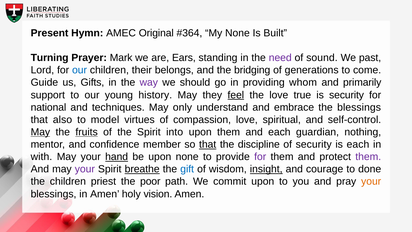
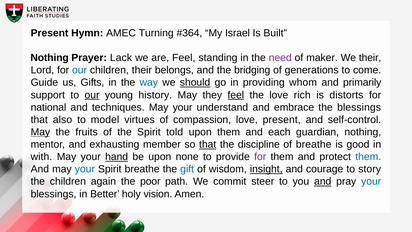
Original: Original -> Turning (156, 33)
My None: None -> Israel (237, 33)
Turning: Turning -> Nothing (50, 58)
Mark: Mark -> Lack (121, 58)
are Ears: Ears -> Feel (184, 58)
sound: sound -> maker (322, 58)
We past: past -> their (370, 58)
way colour: purple -> blue (149, 82)
should underline: none -> present (195, 82)
our underline: none -> present (92, 95)
true: true -> rich (302, 95)
is security: security -> distorts (346, 95)
only: only -> your (183, 107)
love spiritual: spiritual -> present (282, 120)
fruits underline: present -> none (87, 132)
into: into -> told (175, 132)
confidence: confidence -> exhausting (114, 144)
of security: security -> breathe (314, 144)
is each: each -> good (358, 144)
them colour: purple -> blue (368, 157)
your colour: purple -> blue (85, 169)
breathe underline: present -> none (142, 169)
done: done -> story (370, 169)
priest: priest -> again (103, 181)
commit upon: upon -> steer (263, 181)
and underline: none -> present (323, 181)
your colour: orange -> blue (371, 181)
in Amen: Amen -> Better (105, 194)
